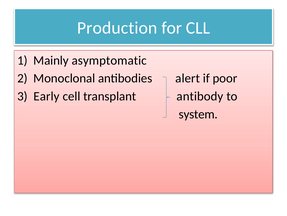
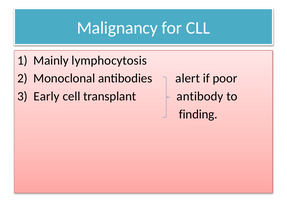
Production: Production -> Malignancy (117, 28)
asymptomatic: asymptomatic -> lymphocytosis (109, 60)
system: system -> finding (198, 114)
